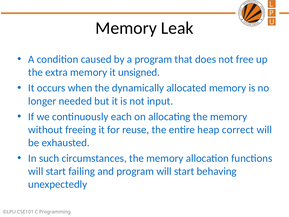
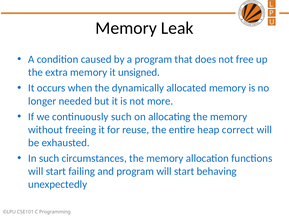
input: input -> more (160, 101)
continuously each: each -> such (121, 116)
